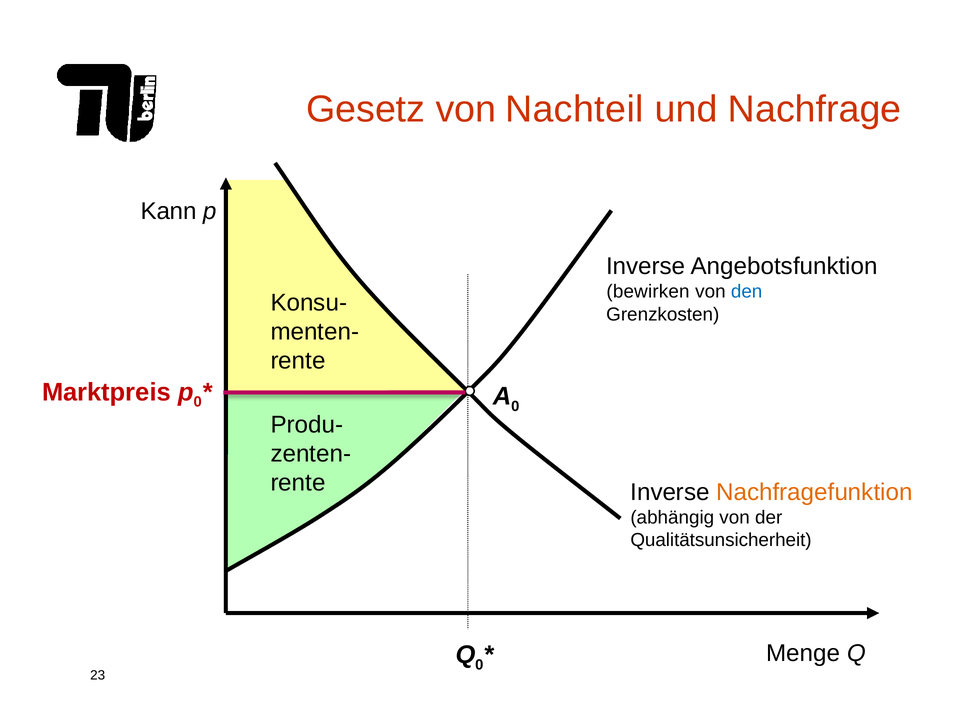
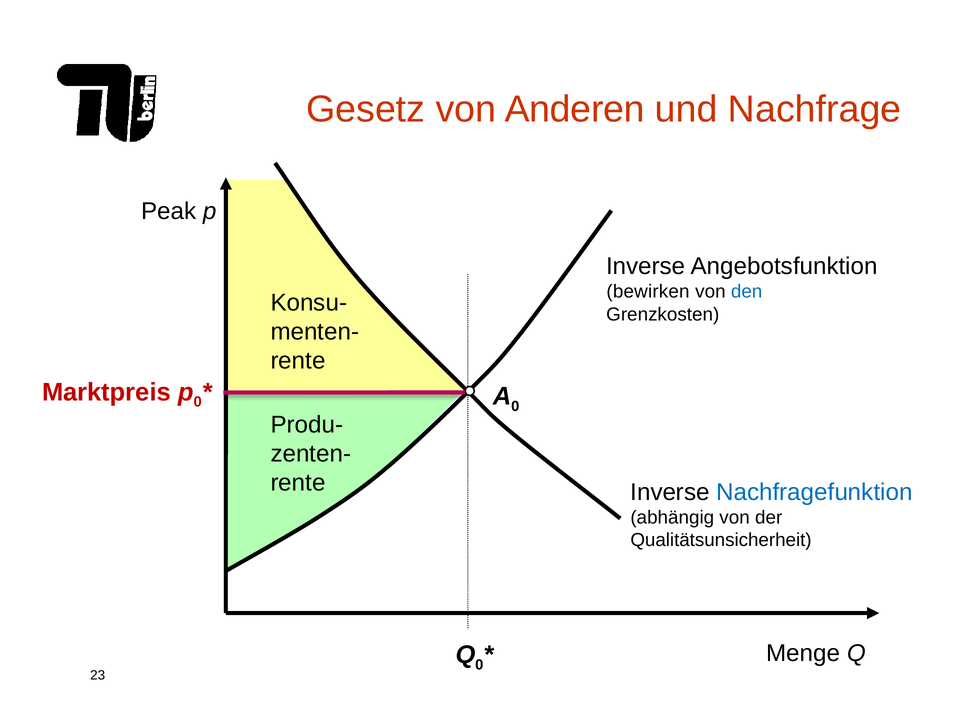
Nachteil: Nachteil -> Anderen (575, 110)
Kann: Kann -> Peak (169, 211)
Nachfragefunktion colour: orange -> blue (814, 492)
